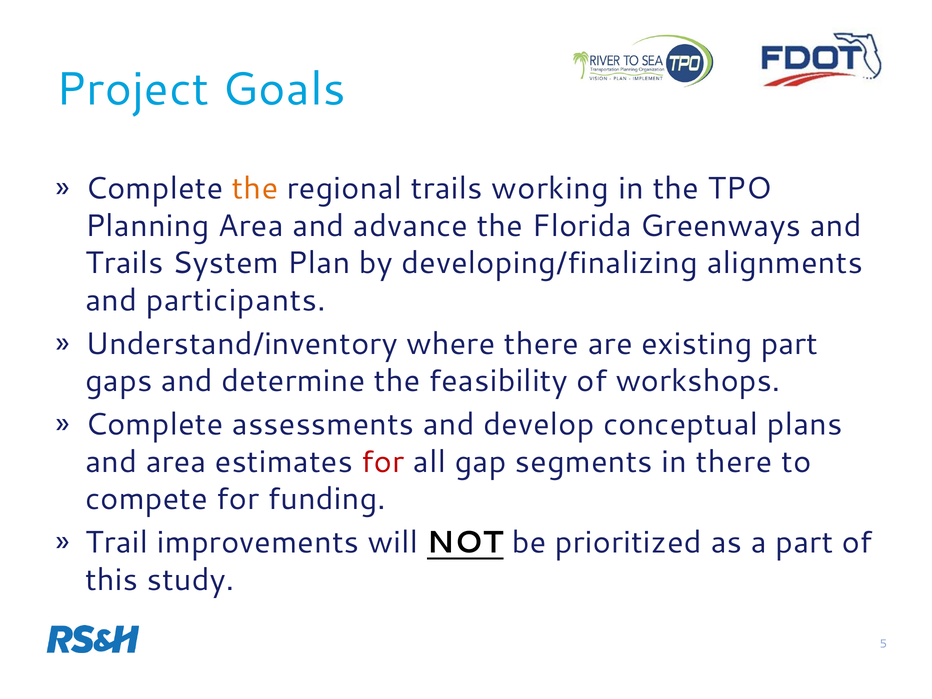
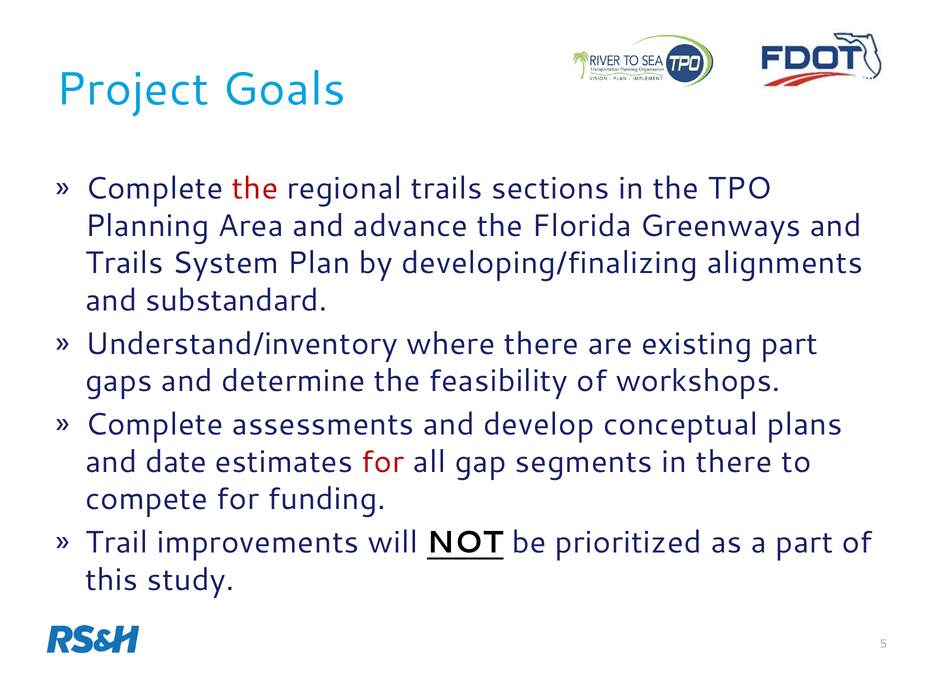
the colour: orange -> red (255, 189)
working: working -> sections (551, 189)
participants: participants -> substandard (236, 300)
and area: area -> date (176, 462)
